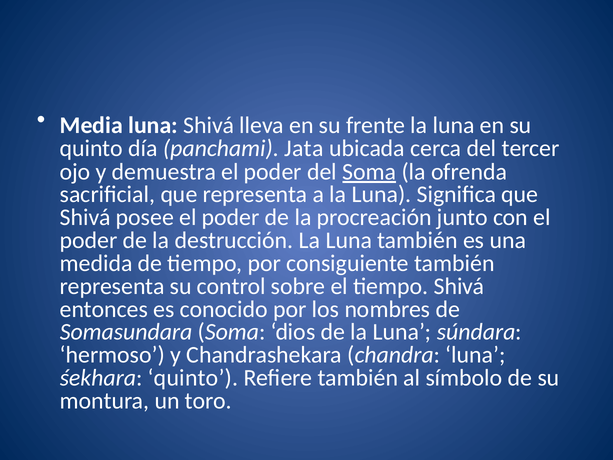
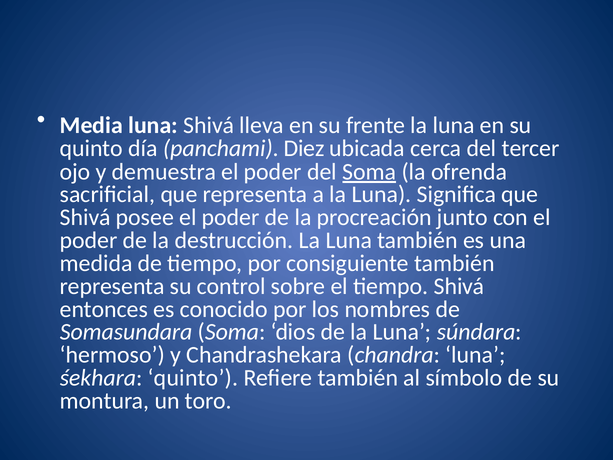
Jata: Jata -> Diez (304, 148)
